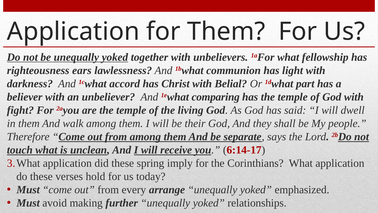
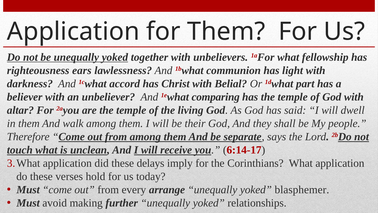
fight: fight -> altar (20, 110)
spring: spring -> delays (151, 163)
emphasized: emphasized -> blasphemer (302, 189)
